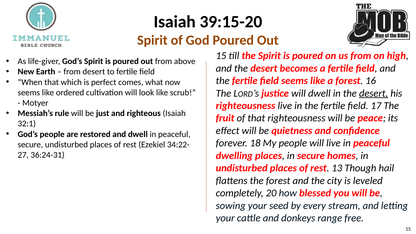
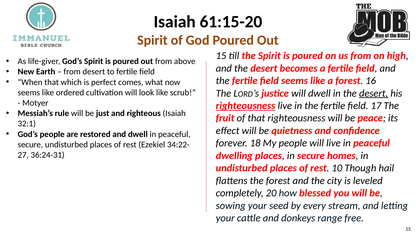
39:15-20: 39:15-20 -> 61:15-20 (231, 22)
righteousness underline: none -> present (246, 106)
13: 13 -> 10 (337, 168)
